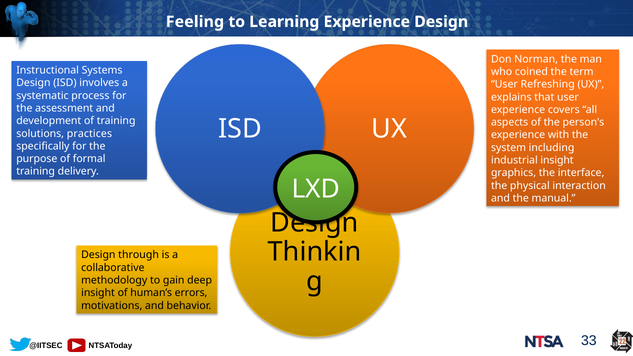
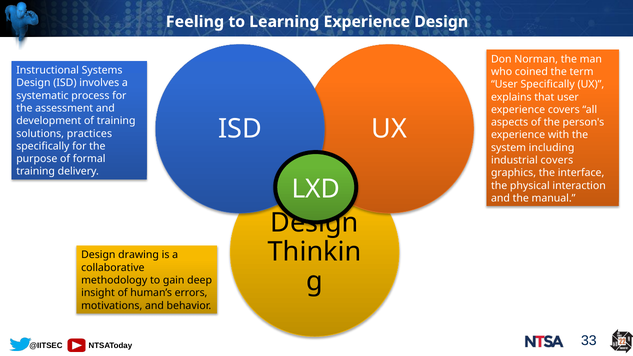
User Refreshing: Refreshing -> Specifically (548, 84)
industrial insight: insight -> covers (557, 160)
through: through -> drawing (139, 255)
